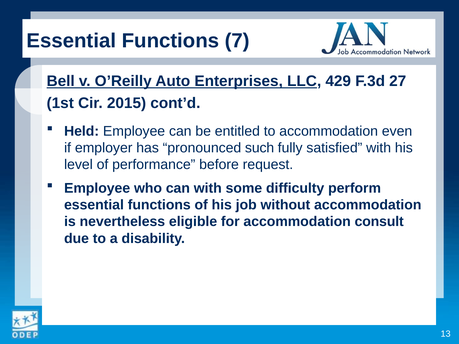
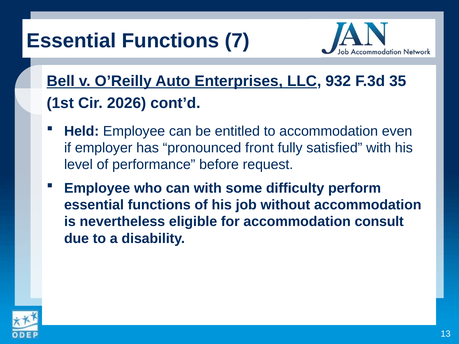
429: 429 -> 932 (338, 81)
27: 27 -> 35 (398, 81)
2015: 2015 -> 2026 (127, 103)
such: such -> front (259, 148)
